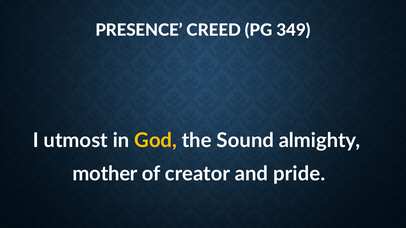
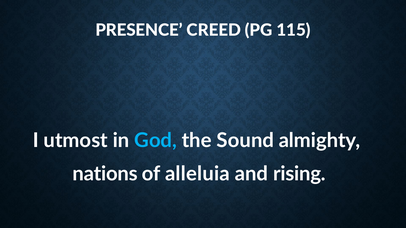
349: 349 -> 115 (294, 30)
God colour: yellow -> light blue (156, 141)
mother: mother -> nations (105, 174)
creator: creator -> alleluia (197, 174)
pride: pride -> rising (299, 174)
